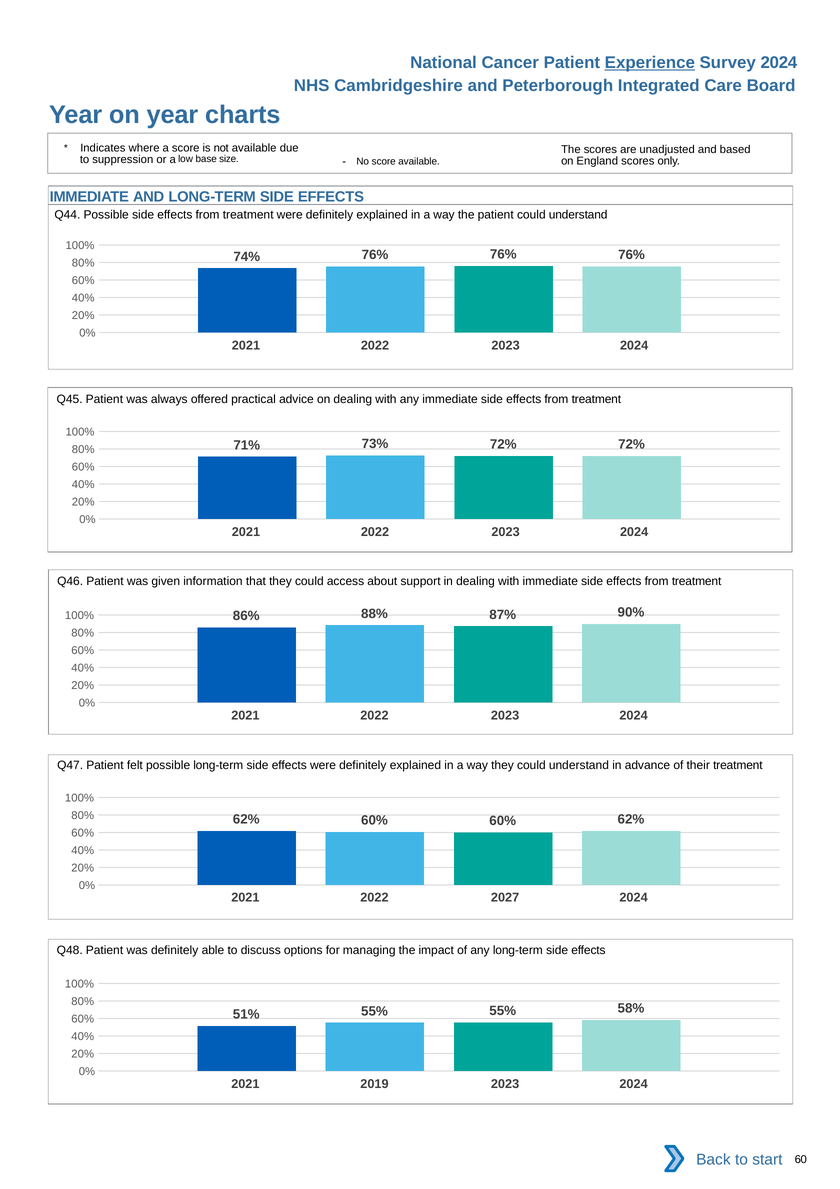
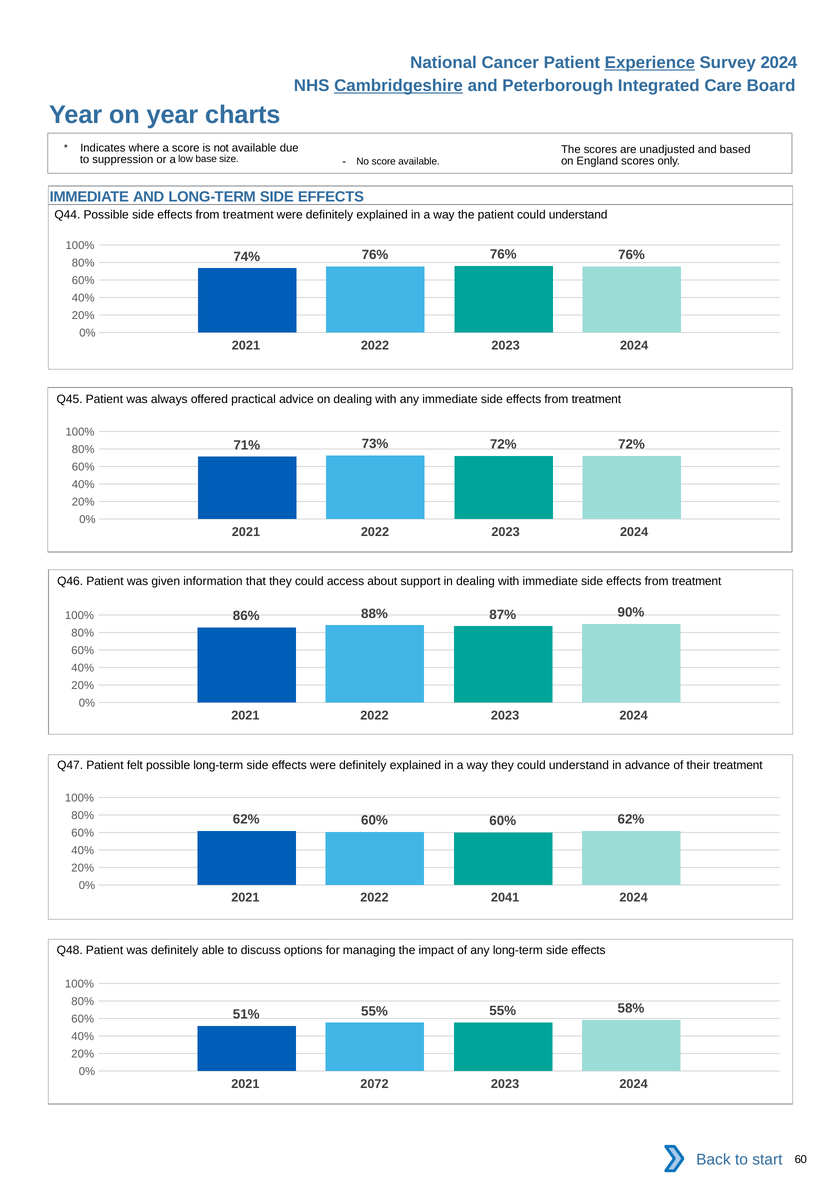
Cambridgeshire underline: none -> present (399, 85)
2027: 2027 -> 2041 (505, 898)
2019: 2019 -> 2072 (375, 1084)
